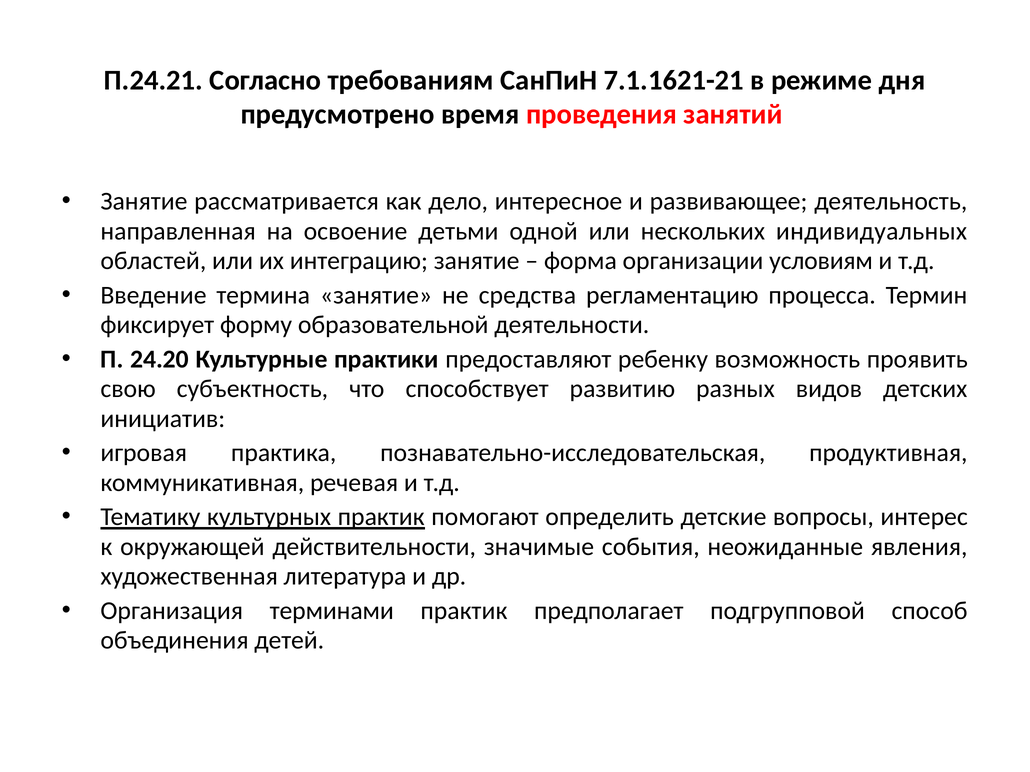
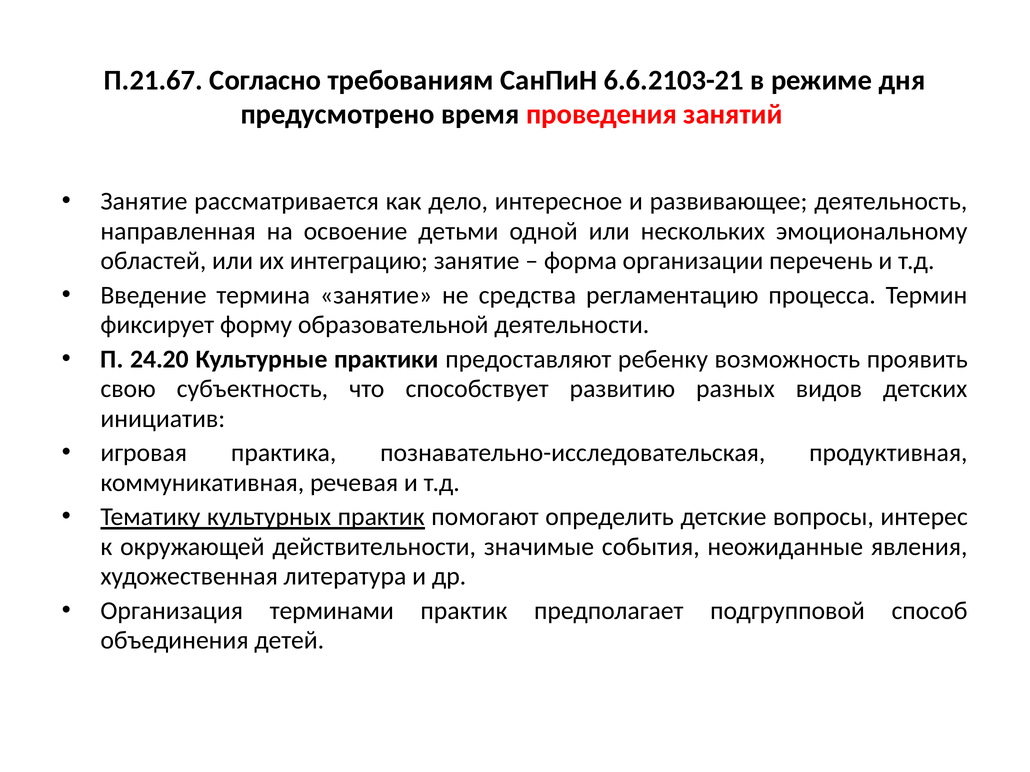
П.24.21: П.24.21 -> П.21.67 (153, 80)
7.1.1621-21: 7.1.1621-21 -> 6.6.2103-21 (674, 80)
индивидуальных: индивидуальных -> эмоциональному (872, 231)
условиям: условиям -> перечень (821, 261)
